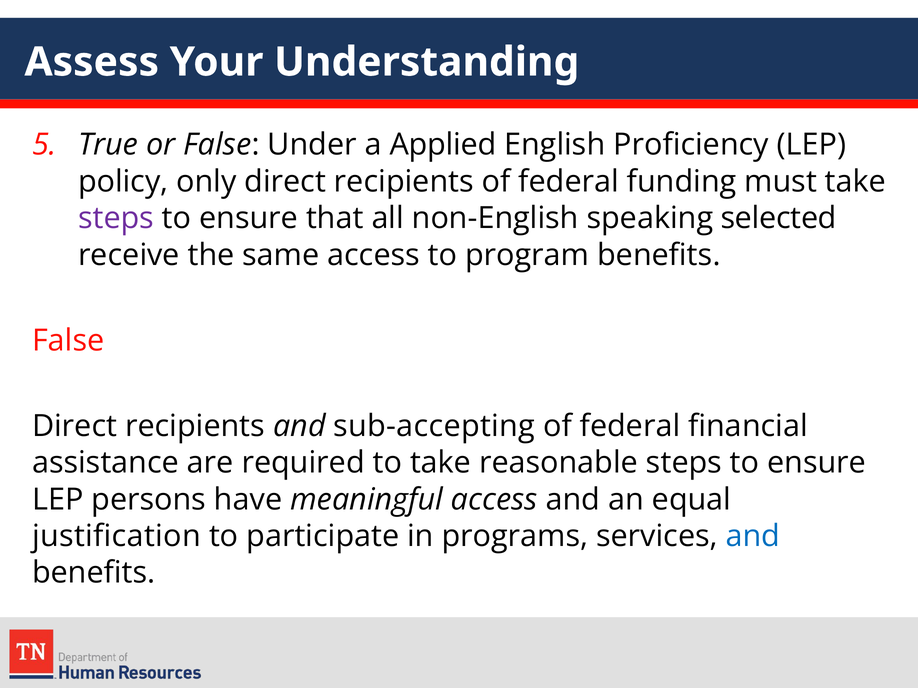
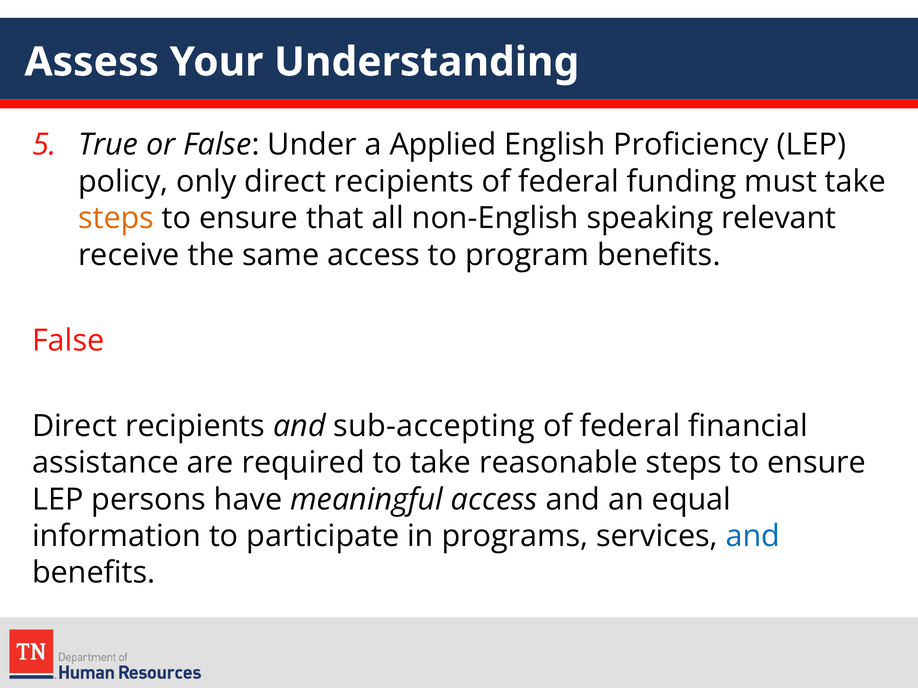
steps colour: purple -> orange (116, 218)
selected: selected -> relevant (779, 218)
justification: justification -> information (117, 537)
